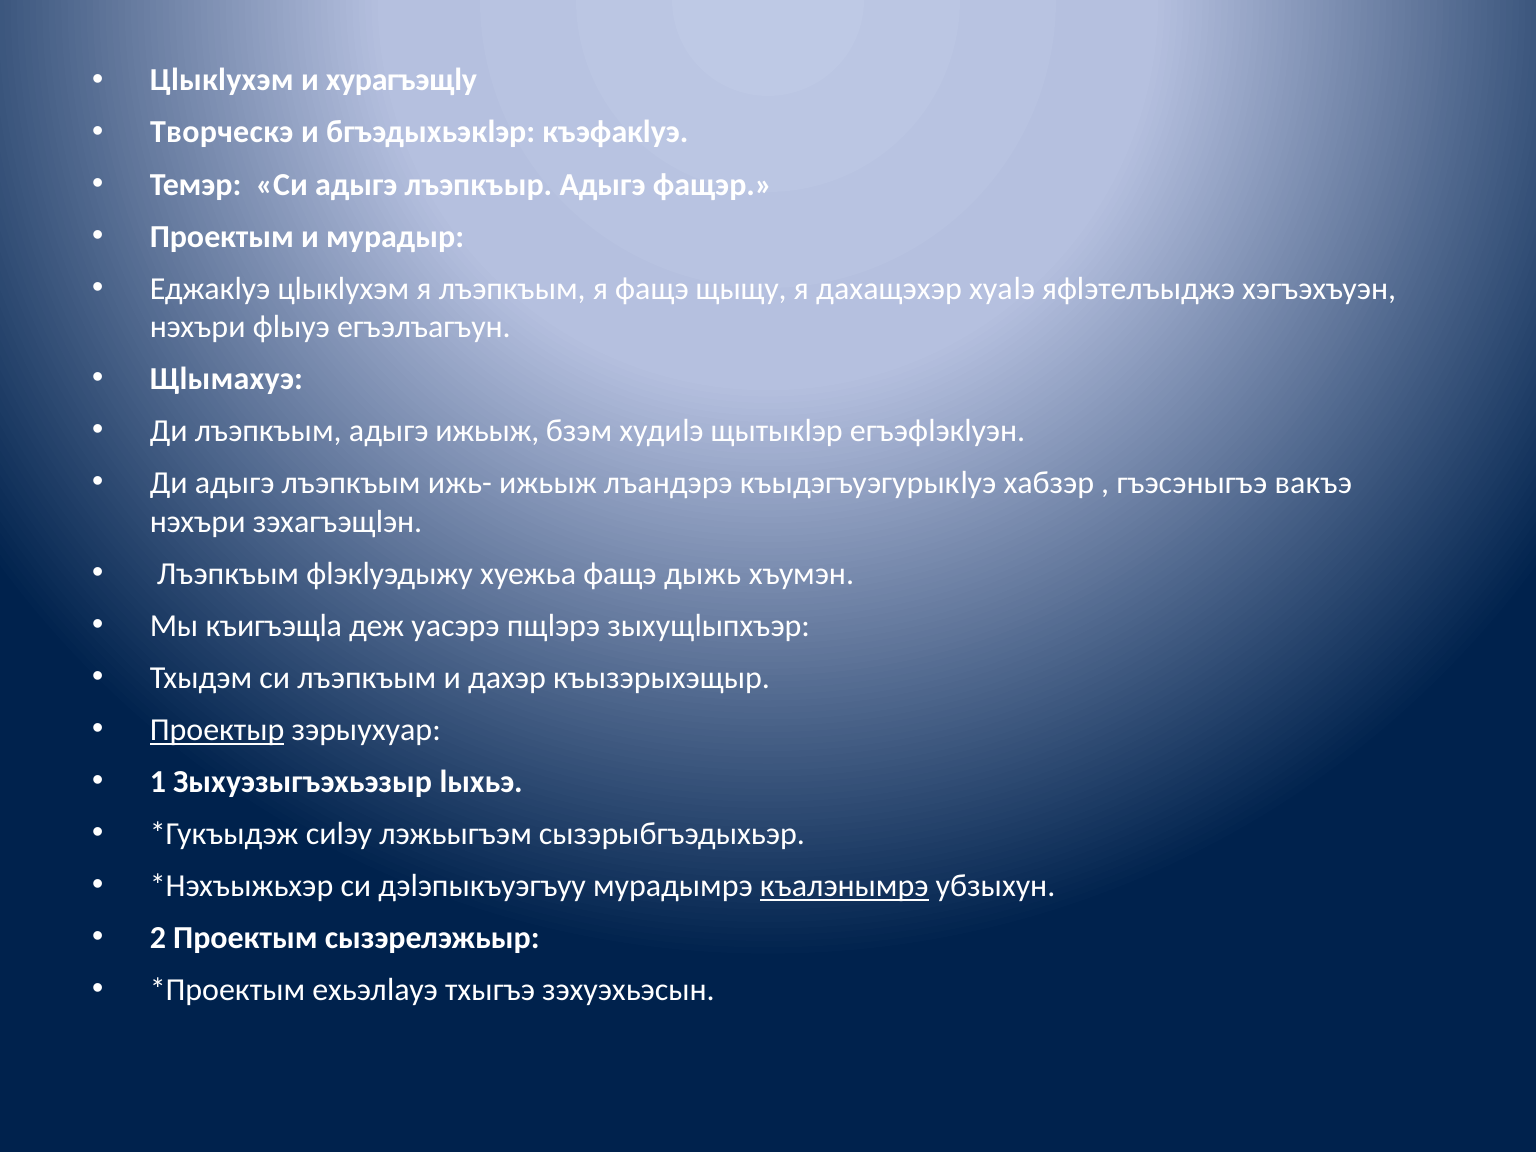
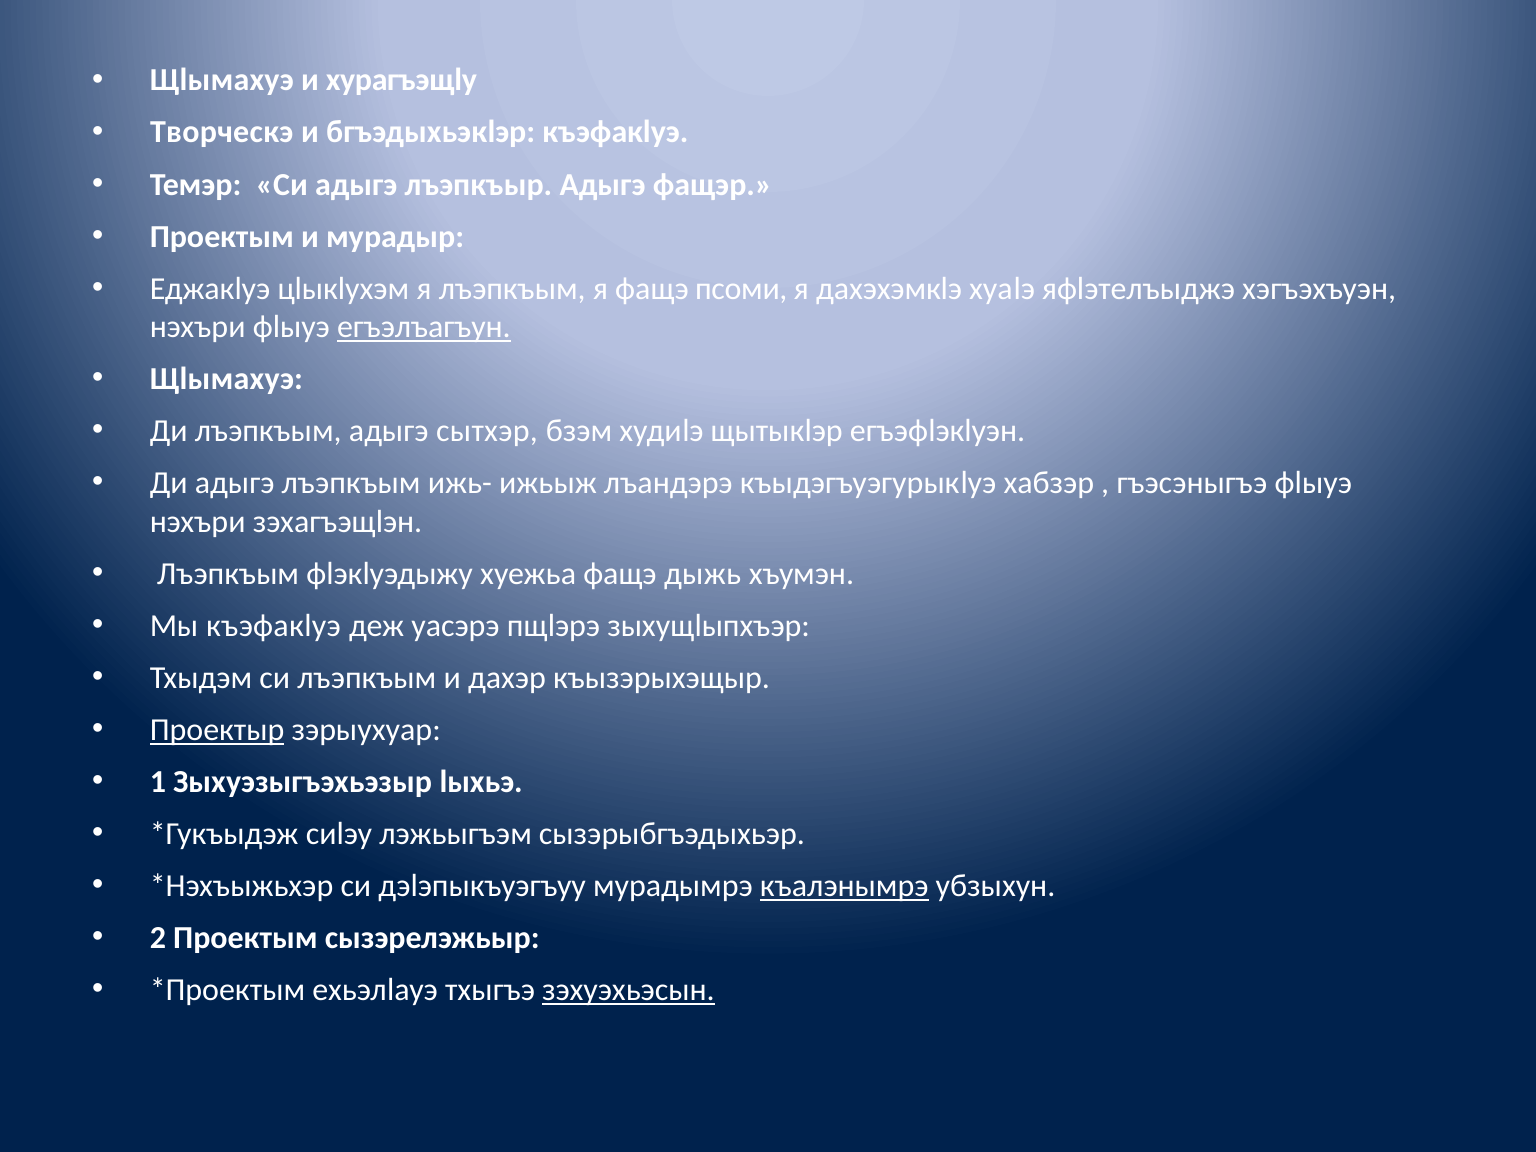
Цlыкlухэм: Цlыкlухэм -> Щlымахуэ (222, 80)
щыщу: щыщу -> псоми (741, 289)
дахащэхэр: дахащэхэр -> дахэхэмкlэ (889, 289)
егъэлъагъун underline: none -> present (424, 327)
адыгэ ижьыж: ижьыж -> сытхэр (487, 431)
гъэсэныгъэ вакъэ: вакъэ -> фlыуэ (1313, 483)
Мы къигъэщlа: къигъэщlа -> къэфакlуэ (273, 626)
зэхуэхьэсын underline: none -> present (628, 990)
